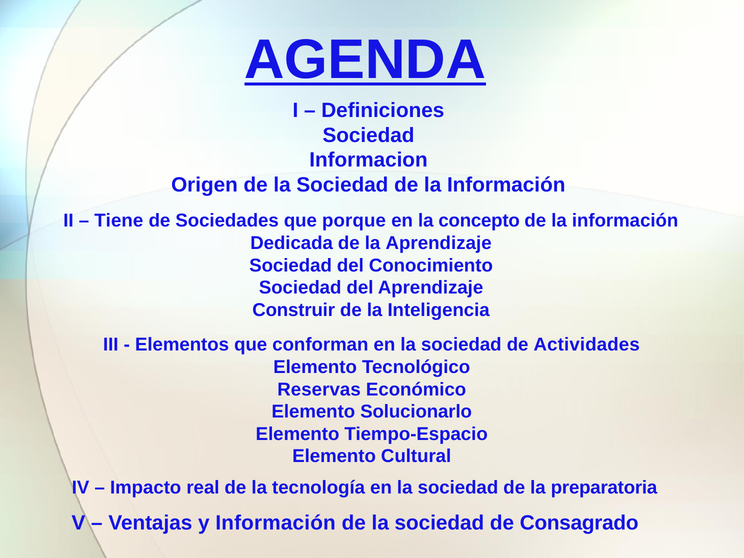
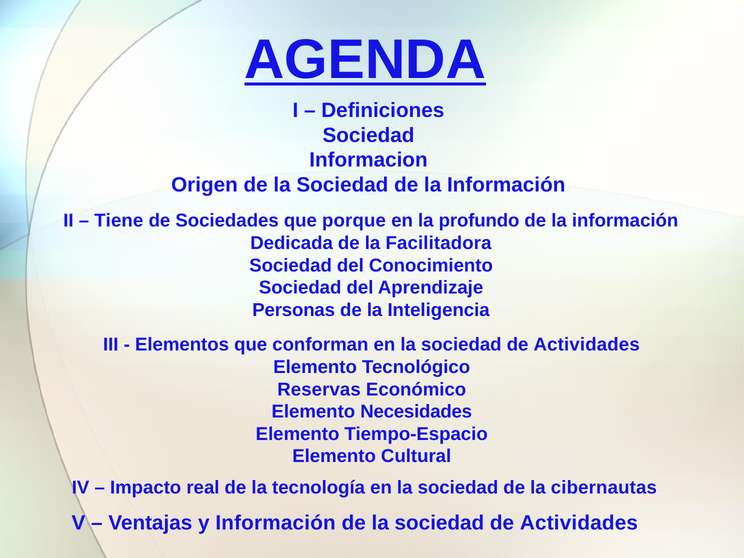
concepto: concepto -> profundo (479, 221)
la Aprendizaje: Aprendizaje -> Facilitadora (439, 243)
Construir: Construir -> Personas (294, 310)
Solucionarlo: Solucionarlo -> Necesidades (416, 412)
preparatoria: preparatoria -> cibernautas (604, 487)
Consagrado: Consagrado -> Actividades (579, 523)
